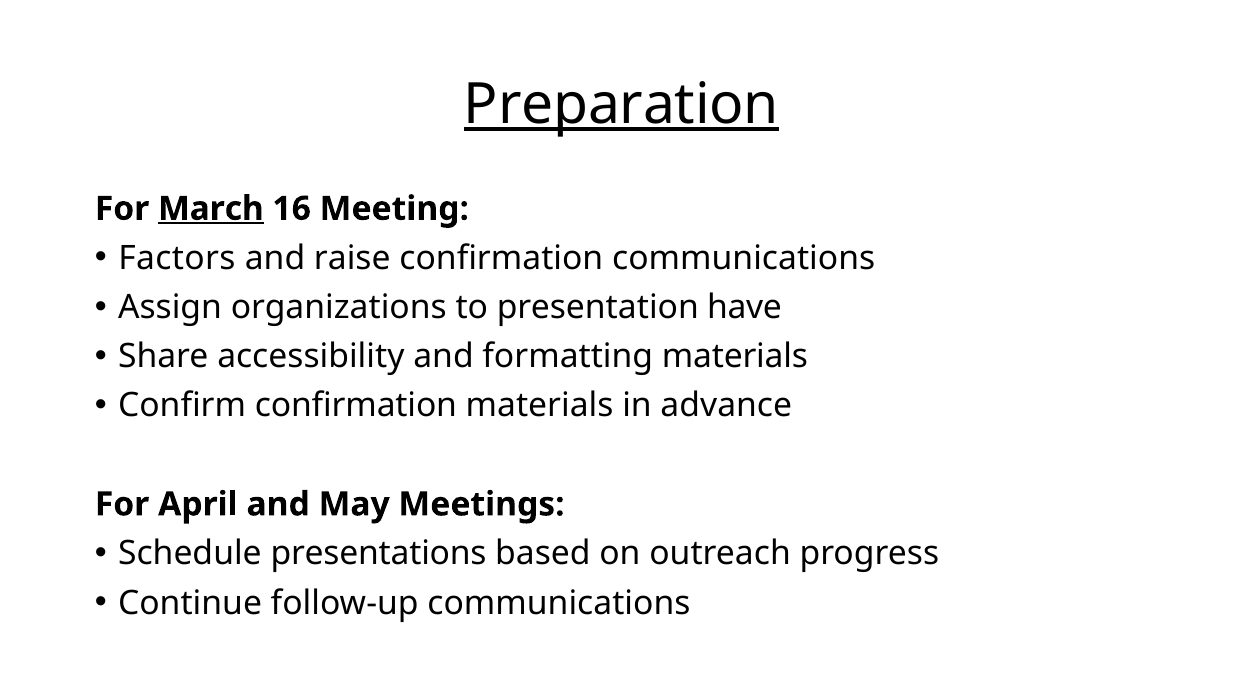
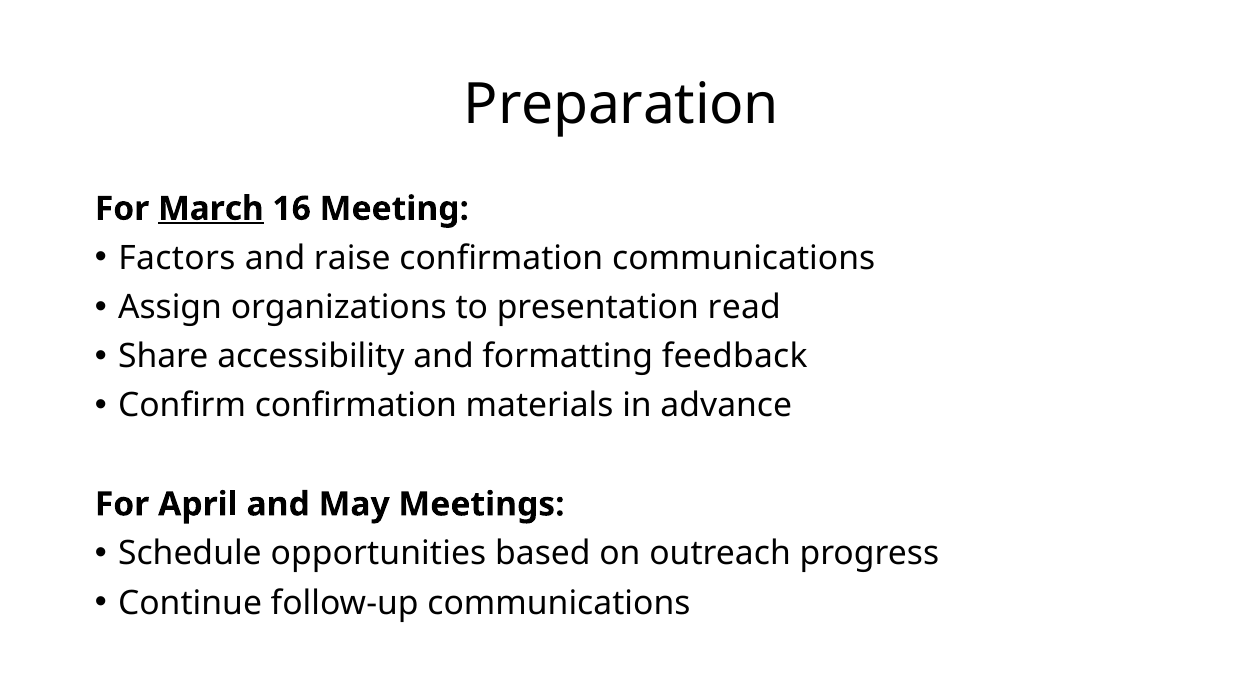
Preparation underline: present -> none (621, 104)
have: have -> read (744, 307)
formatting materials: materials -> feedback (735, 357)
presentations: presentations -> opportunities (378, 554)
